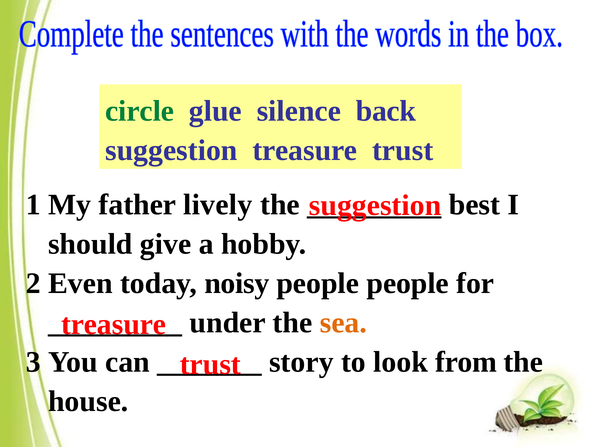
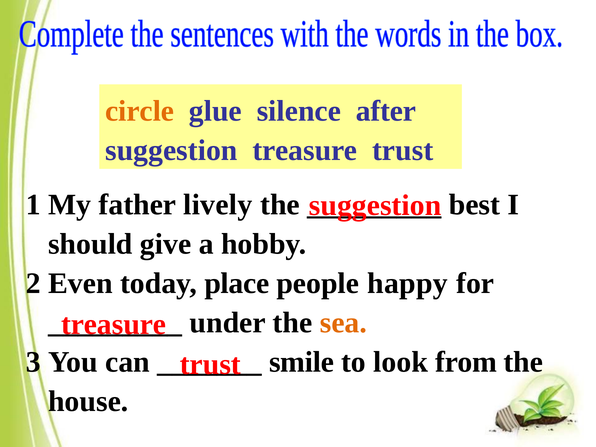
circle colour: green -> orange (140, 111)
back: back -> after (386, 111)
noisy: noisy -> place (237, 283)
people people: people -> happy (407, 283)
story: story -> smile (301, 362)
